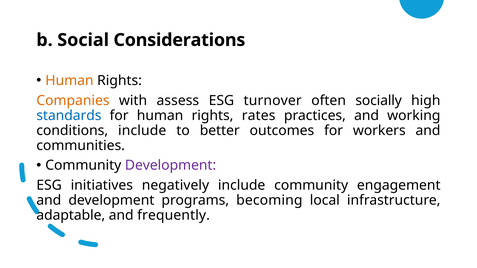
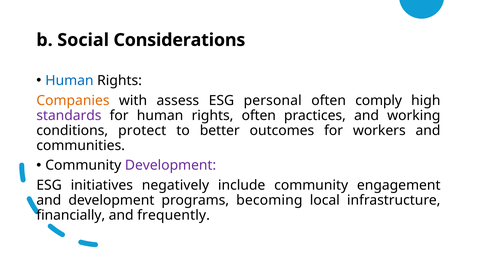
Human colour: orange -> blue (69, 81)
turnover: turnover -> personal (273, 101)
socially: socially -> comply (379, 101)
standards colour: blue -> purple (69, 116)
rights rates: rates -> often (259, 116)
conditions include: include -> protect (142, 131)
adaptable: adaptable -> financially (71, 216)
